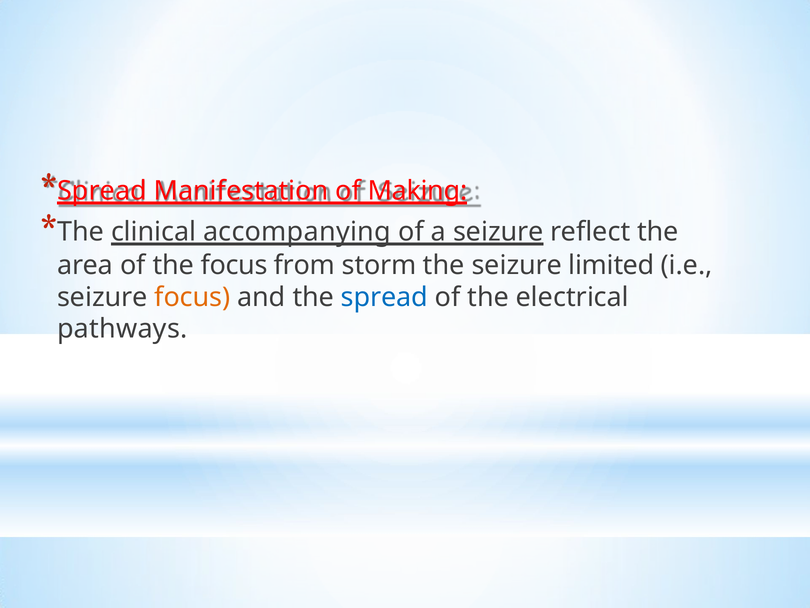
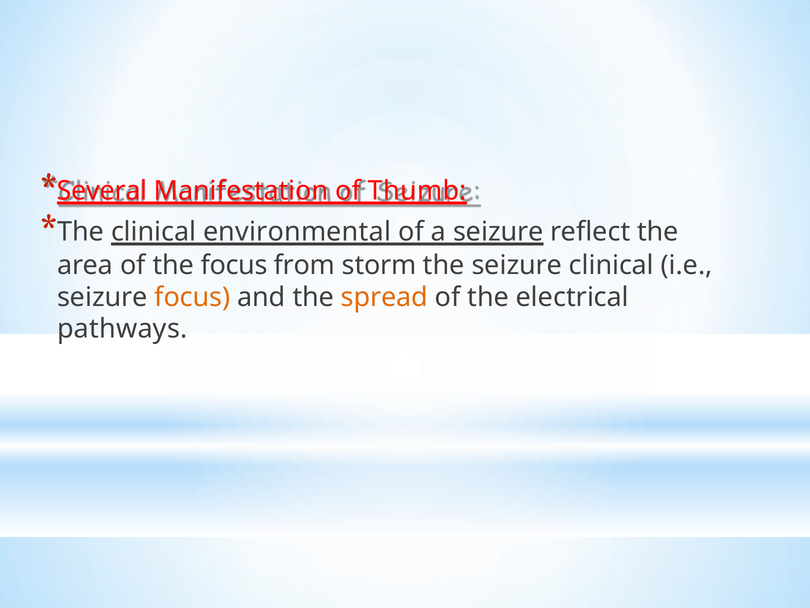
Spread: Spread -> Several (102, 191)
Making: Making -> Thumb (417, 191)
accompanying: accompanying -> environmental (297, 232)
seizure limited: limited -> clinical (611, 265)
spread colour: blue -> orange (384, 297)
